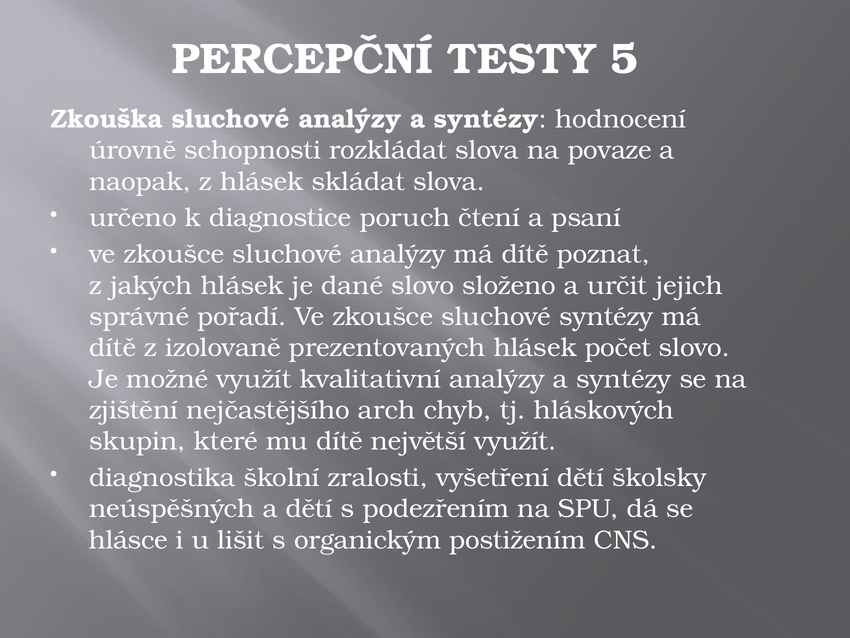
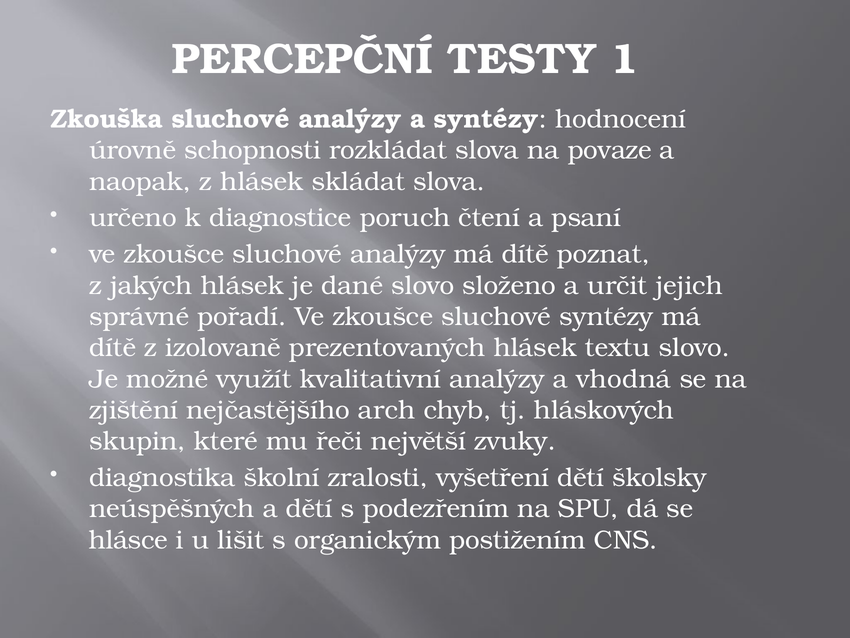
5: 5 -> 1 (624, 59)
počet: počet -> textu (618, 348)
kvalitativní analýzy a syntézy: syntézy -> vhodná (624, 379)
mu dítě: dítě -> řeči (339, 441)
největší využít: využít -> zvuky (515, 441)
